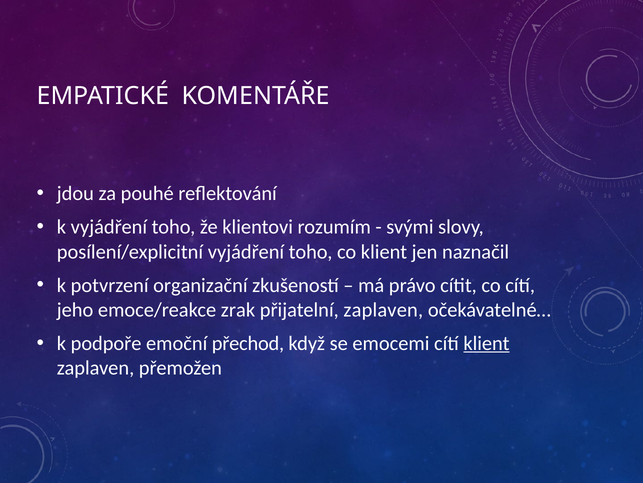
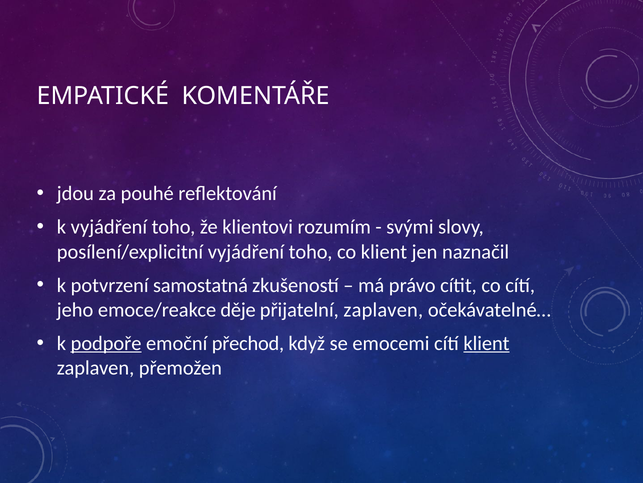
organizační: organizační -> samostatná (200, 285)
zrak: zrak -> děje (238, 309)
podpoře underline: none -> present (106, 343)
